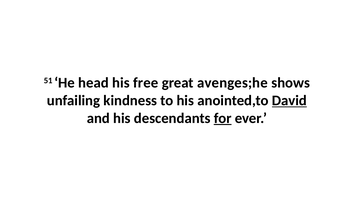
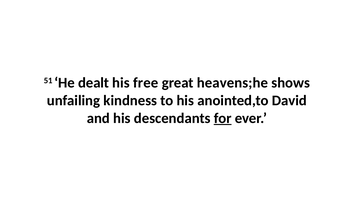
head: head -> dealt (94, 83)
avenges;he: avenges;he -> heavens;he (232, 83)
David underline: present -> none (289, 101)
